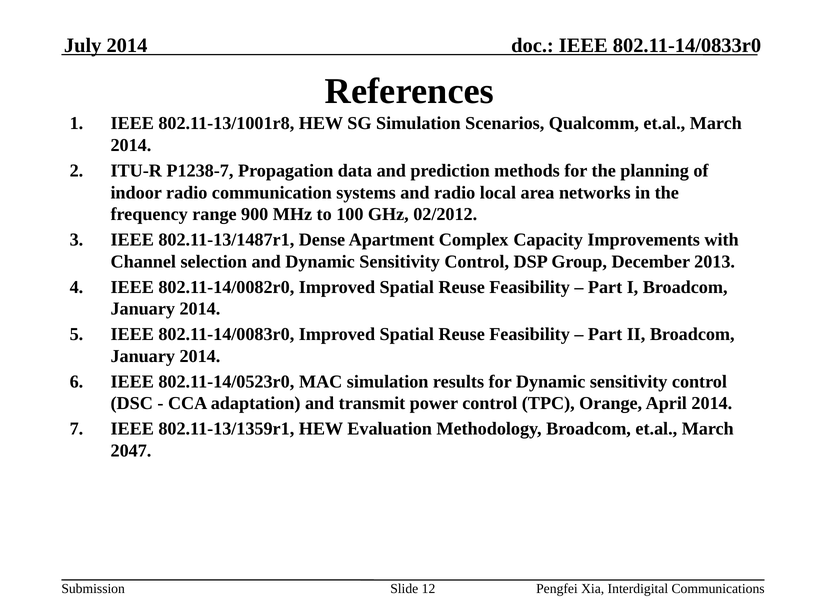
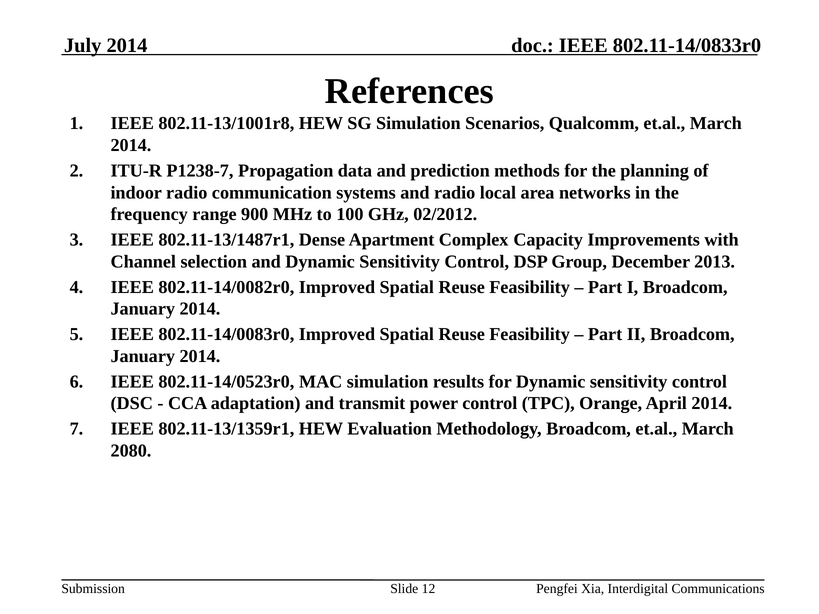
2047: 2047 -> 2080 (131, 451)
